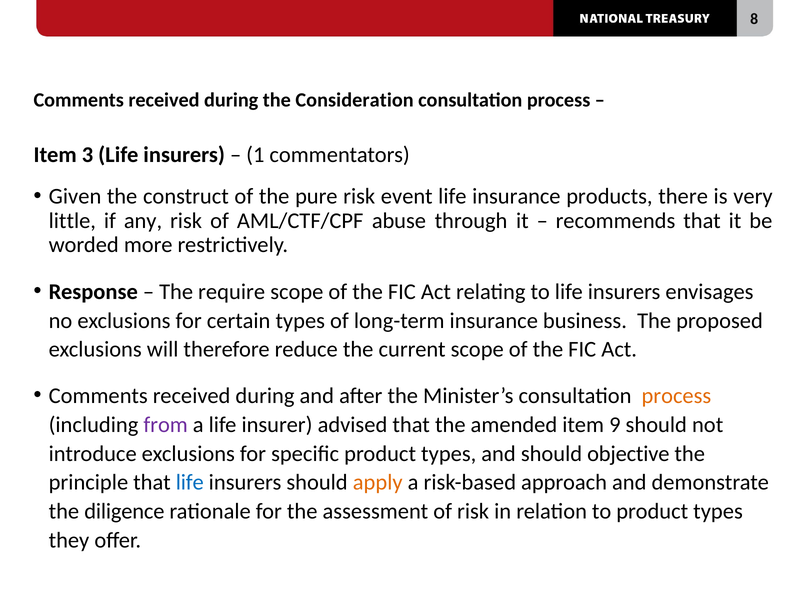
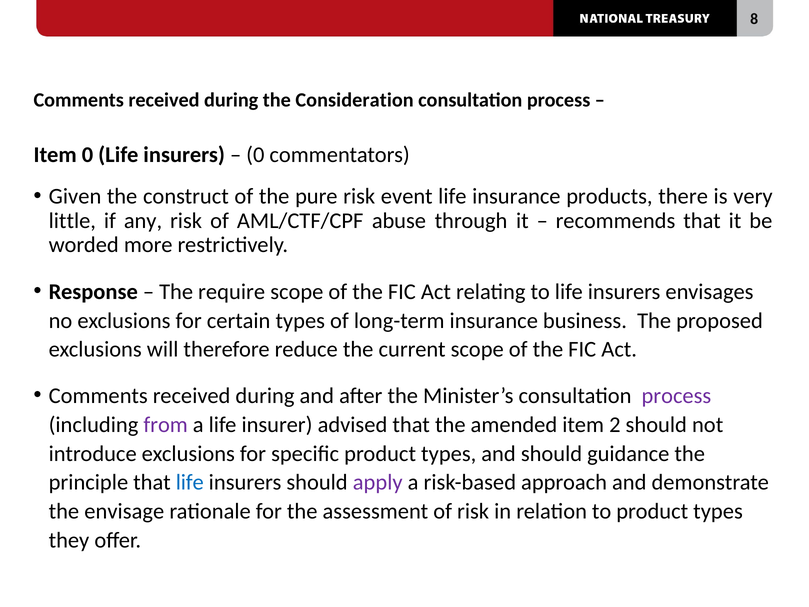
Item 3: 3 -> 0 (88, 155)
1: 1 -> 0 (255, 155)
process colour: orange -> purple (676, 396)
9: 9 -> 2 (615, 425)
objective: objective -> guidance (628, 453)
apply colour: orange -> purple (378, 482)
diligence: diligence -> envisage (124, 511)
